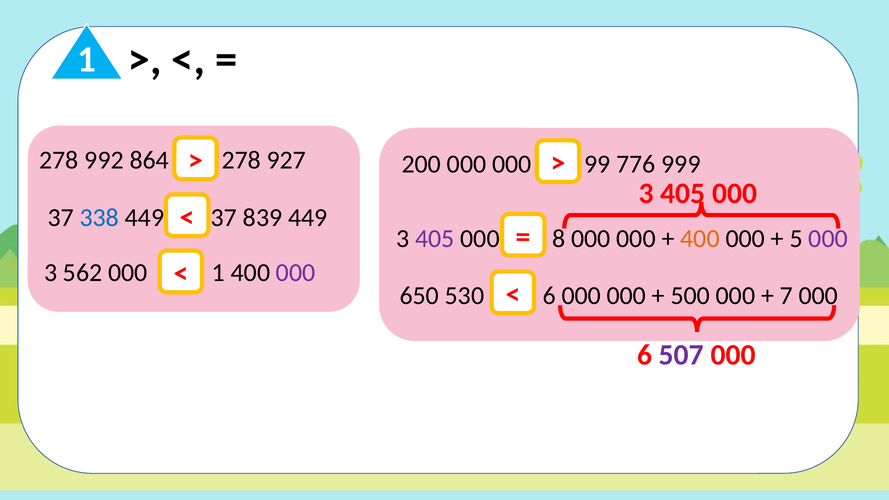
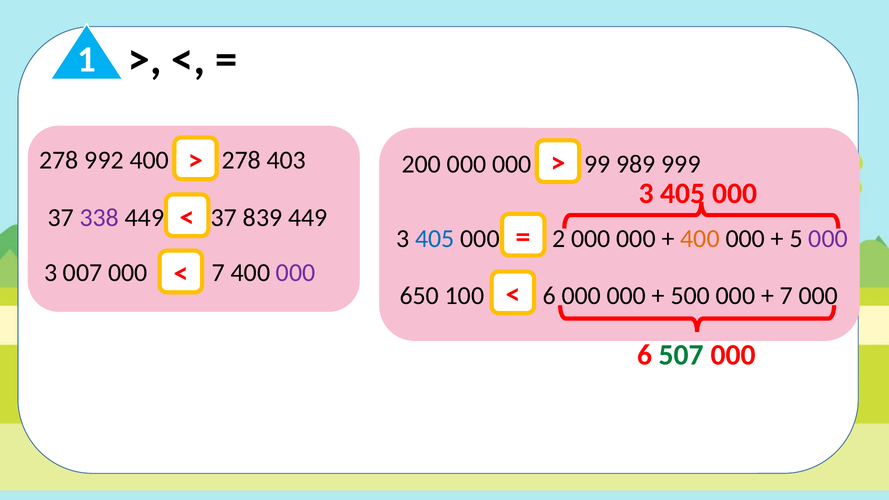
992 864: 864 -> 400 (149, 160)
927: 927 -> 403 (286, 160)
776: 776 -> 989 (636, 164)
338 colour: blue -> purple (99, 218)
405 colour: purple -> blue (435, 239)
8: 8 -> 2 (559, 239)
562: 562 -> 007 (83, 273)
000 1: 1 -> 7 (218, 273)
530: 530 -> 100 (464, 296)
507 colour: purple -> green (681, 355)
